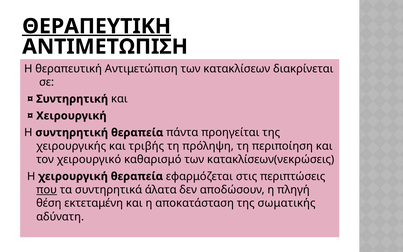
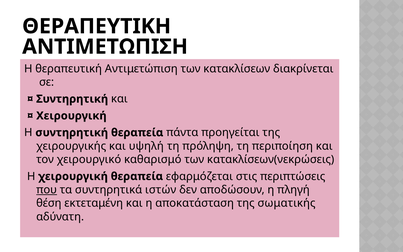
ΘΕΡΑΠΕΥΤΙΚΗ underline: present -> none (97, 26)
τριβής: τριβής -> υψηλή (146, 146)
άλατα: άλατα -> ιστών (161, 190)
